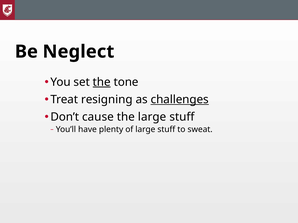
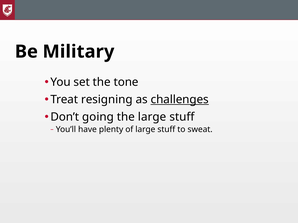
Neglect: Neglect -> Military (78, 52)
the underline: present -> none (102, 82)
cause: cause -> going (98, 117)
